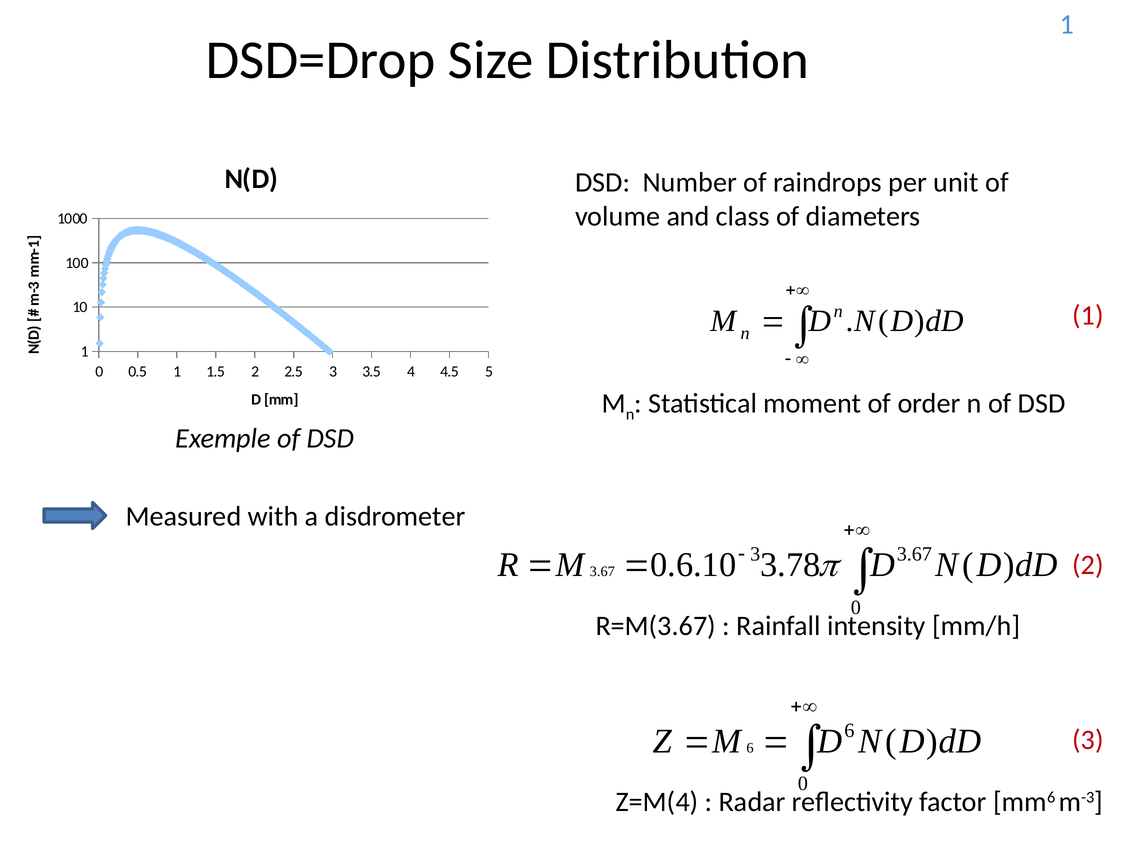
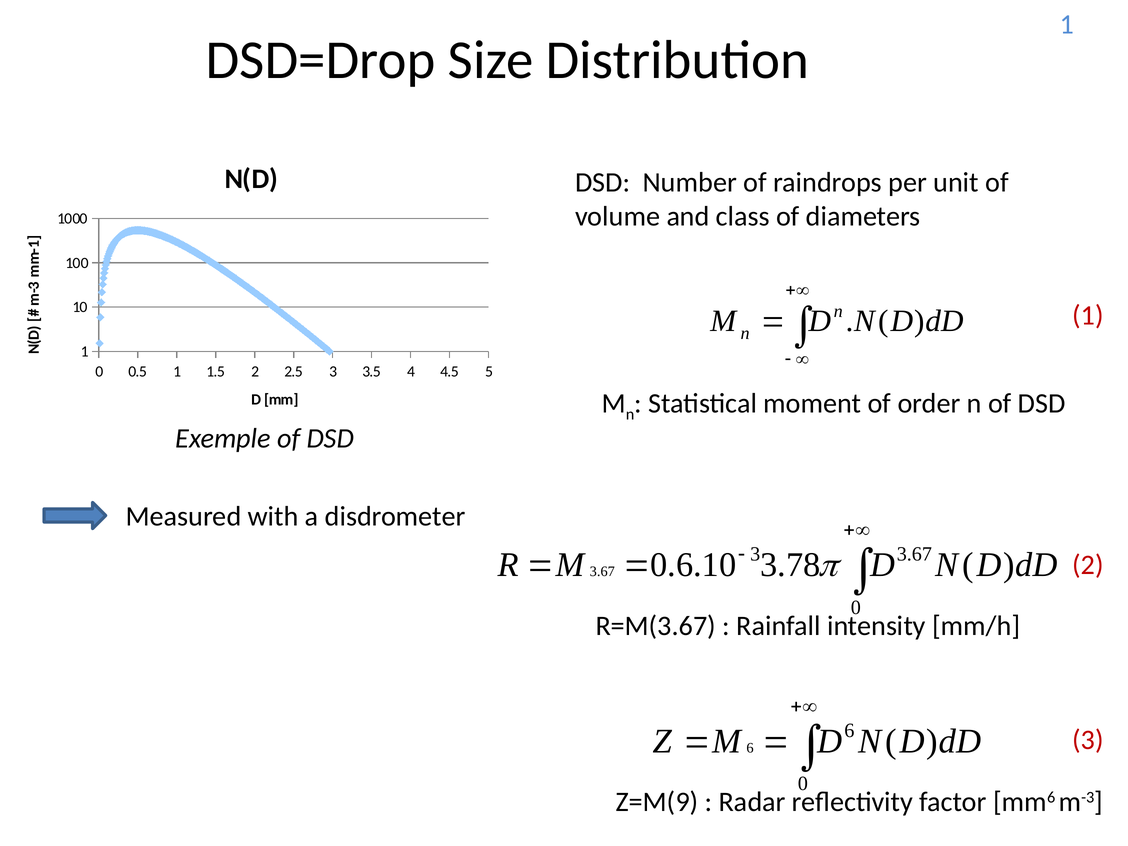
Z=M(4: Z=M(4 -> Z=M(9 (657, 802)
